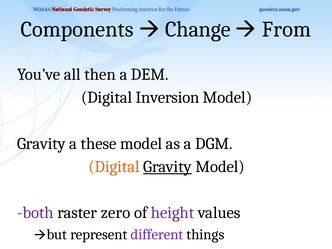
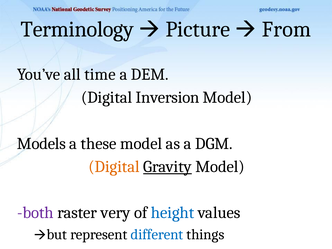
Components: Components -> Terminology (77, 29)
Change: Change -> Picture (198, 29)
then: then -> time (100, 74)
Gravity: Gravity -> Models (41, 144)
zero: zero -> very (116, 213)
height colour: purple -> blue (173, 213)
different colour: purple -> blue (157, 234)
